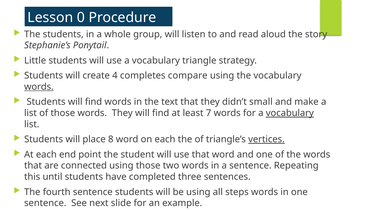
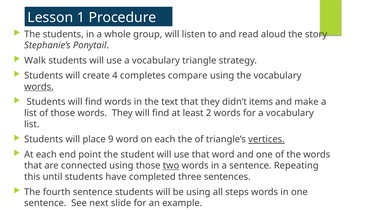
0: 0 -> 1 (81, 18)
Little: Little -> Walk (35, 61)
small: small -> items (261, 102)
7: 7 -> 2 (209, 113)
vocabulary underline: present -> none (290, 113)
8: 8 -> 9 (111, 140)
two underline: none -> present (171, 166)
